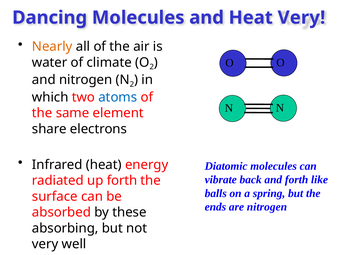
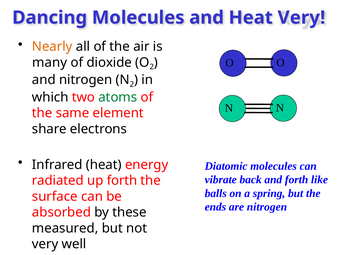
water: water -> many (50, 62)
climate: climate -> dioxide (109, 62)
atoms colour: blue -> green (118, 97)
absorbing: absorbing -> measured (65, 228)
